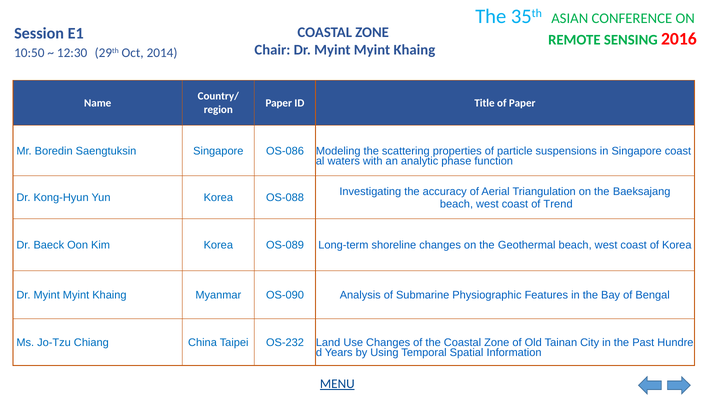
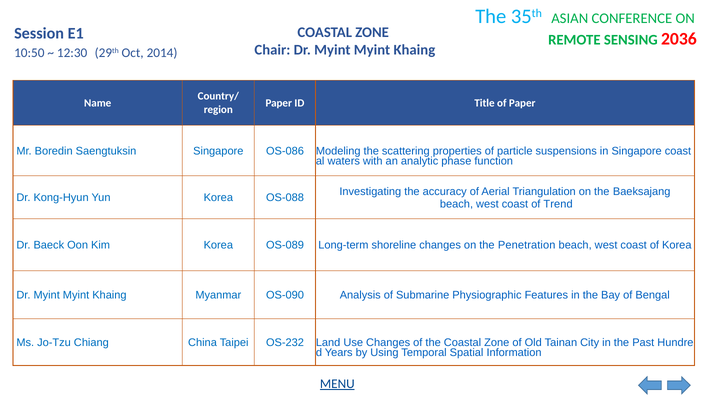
2016: 2016 -> 2036 (679, 39)
Geothermal: Geothermal -> Penetration (527, 245)
